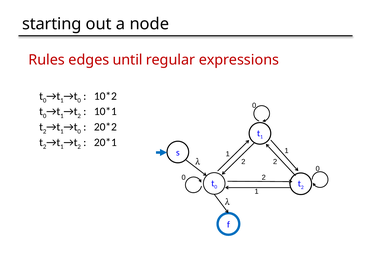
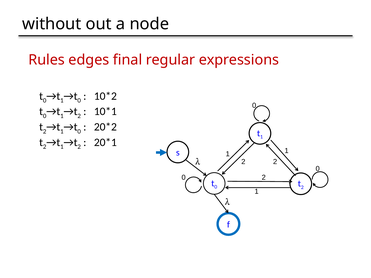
starting: starting -> without (52, 24)
until: until -> final (128, 60)
